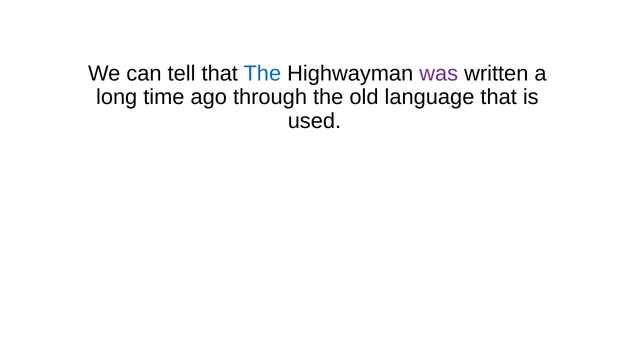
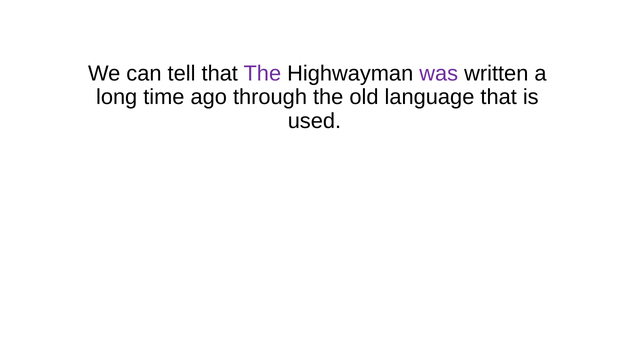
The colour: blue -> purple (262, 74)
